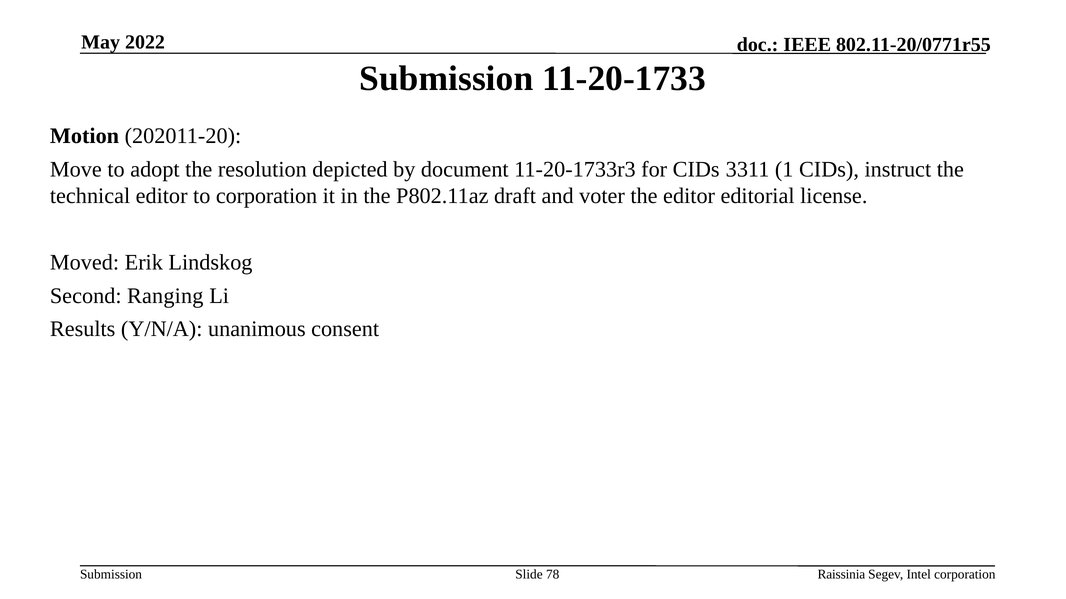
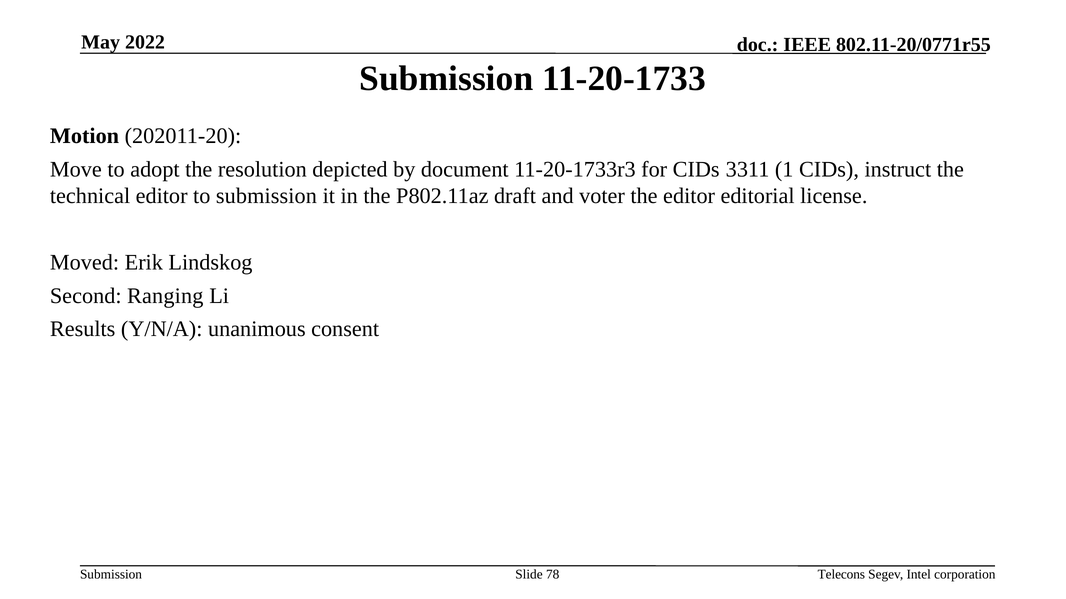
to corporation: corporation -> submission (266, 196)
Raissinia: Raissinia -> Telecons (841, 575)
